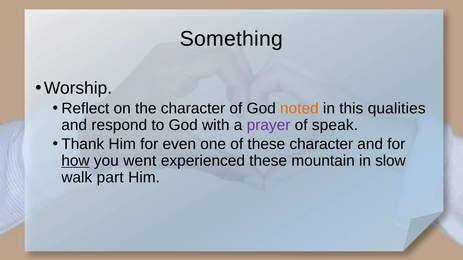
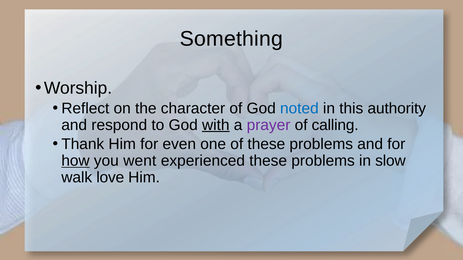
noted colour: orange -> blue (299, 109)
qualities: qualities -> authority (397, 109)
with underline: none -> present (216, 125)
speak: speak -> calling (335, 125)
of these character: character -> problems (321, 144)
experienced these mountain: mountain -> problems (323, 161)
part: part -> love (110, 178)
